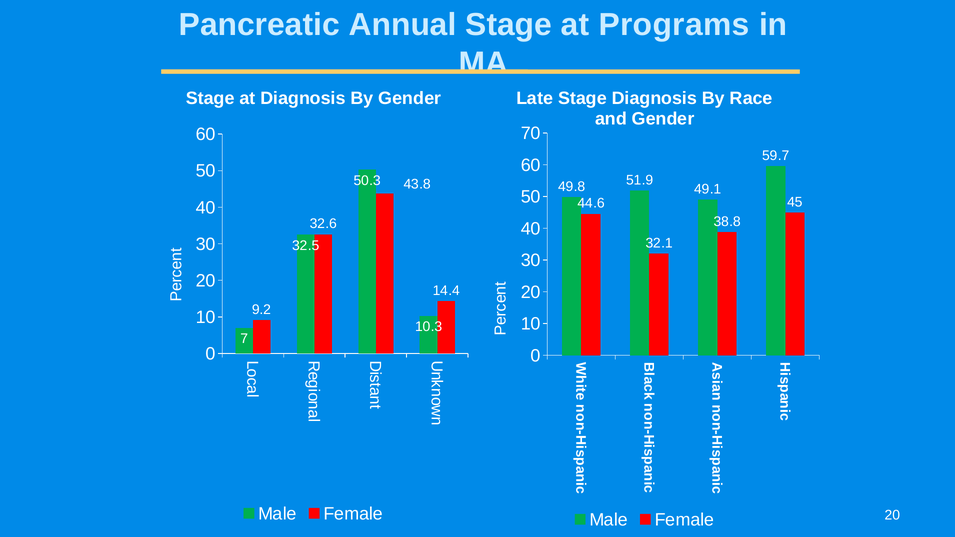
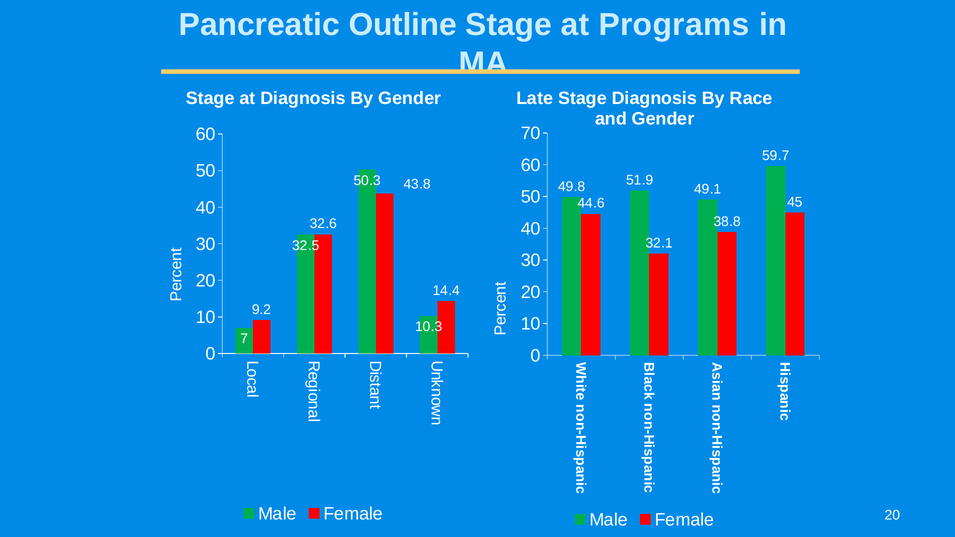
Annual: Annual -> Outline (403, 25)
